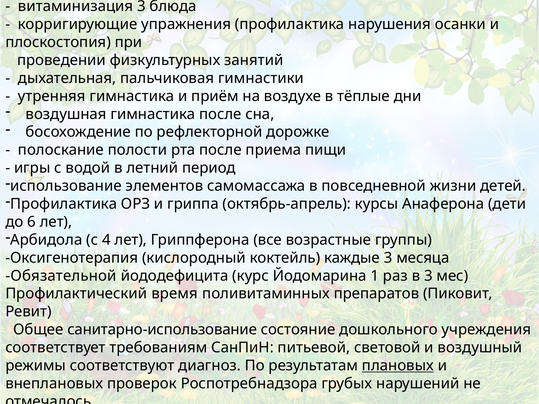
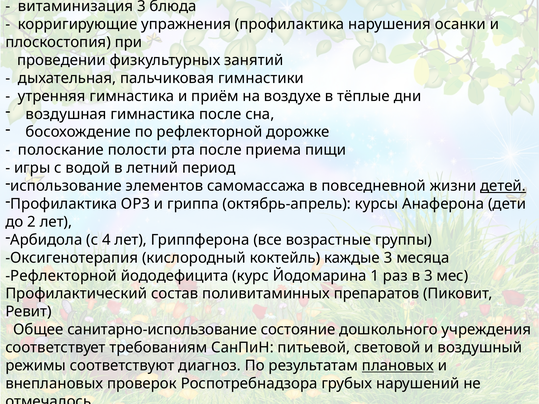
детей underline: none -> present (503, 186)
6: 6 -> 2 (32, 222)
Обязательной: Обязательной -> Рефлекторной (61, 276)
время: время -> состав (175, 294)
